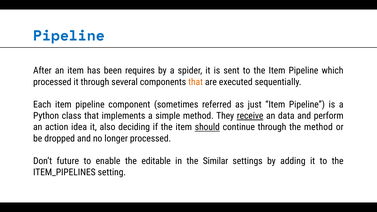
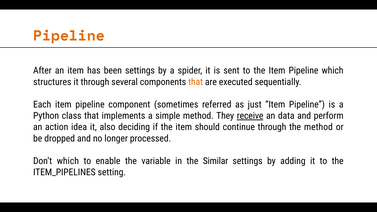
Pipeline colour: blue -> orange (69, 36)
been requires: requires -> settings (140, 71)
processed: processed -> structures (52, 82)
should underline: present -> none (207, 127)
Don’t future: future -> which (68, 161)
editable: editable -> variable (156, 161)
